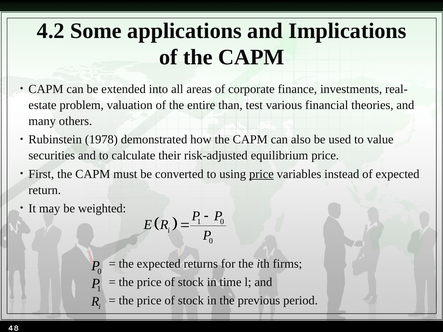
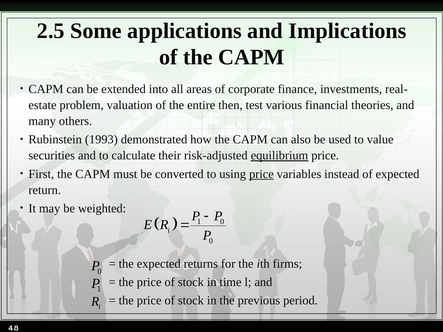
4.2: 4.2 -> 2.5 (51, 31)
than: than -> then (230, 105)
1978: 1978 -> 1993 (101, 140)
equilibrium underline: none -> present (279, 156)
